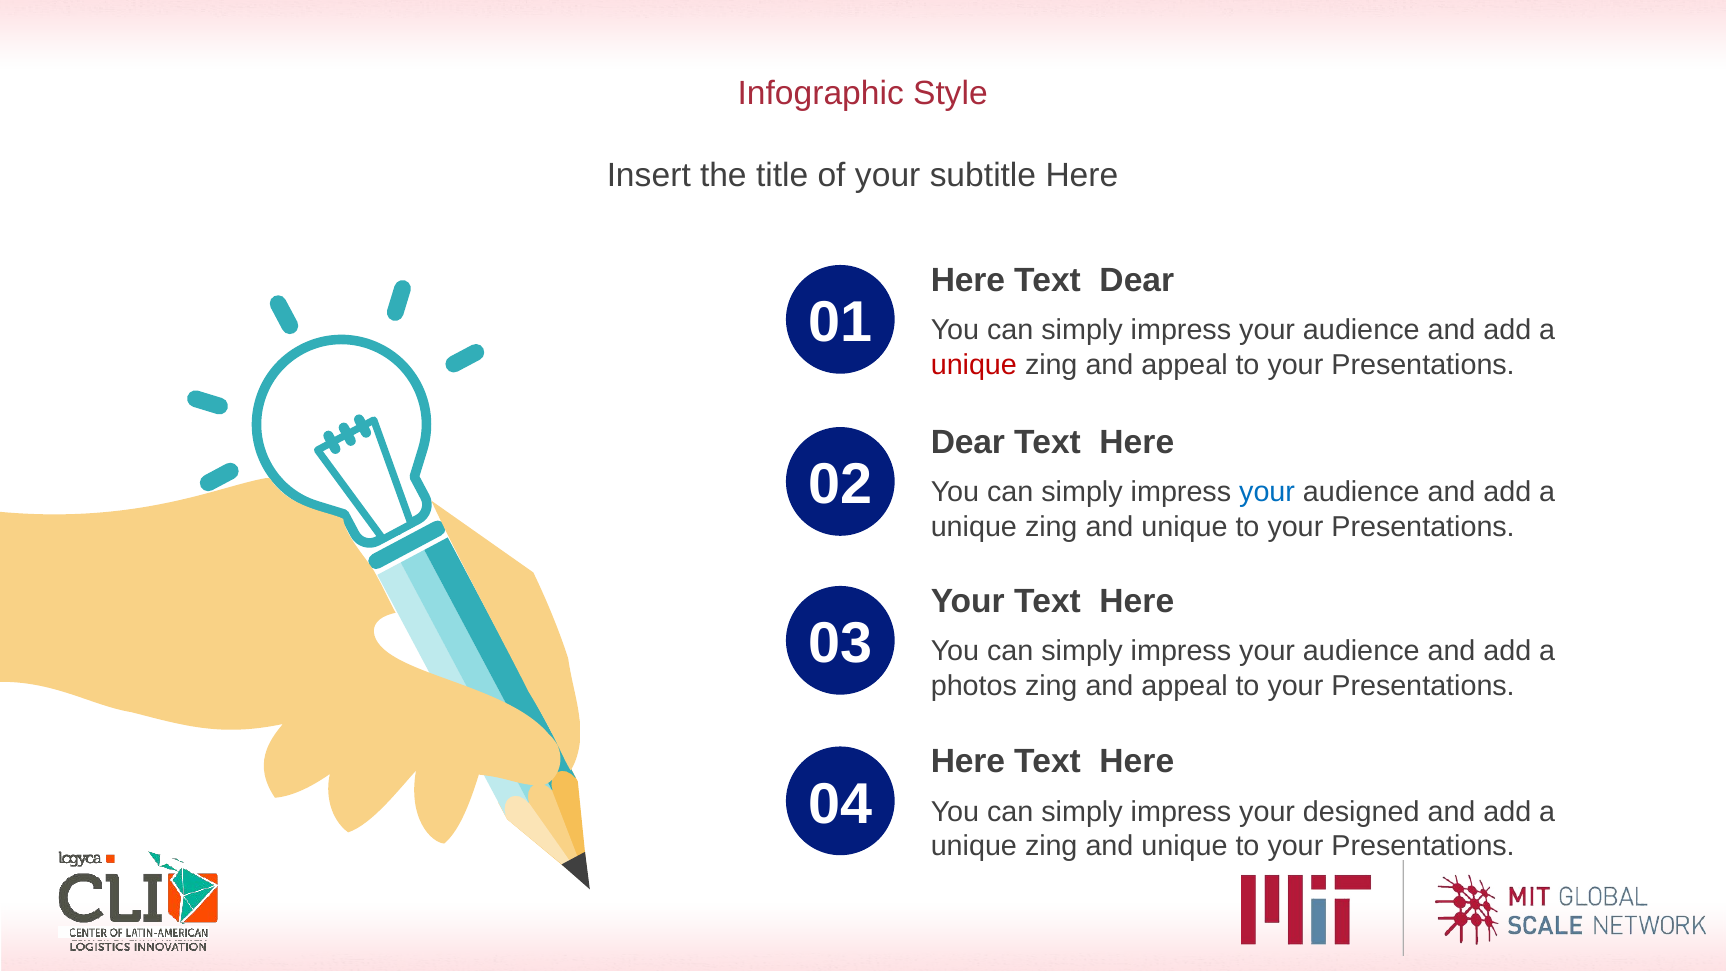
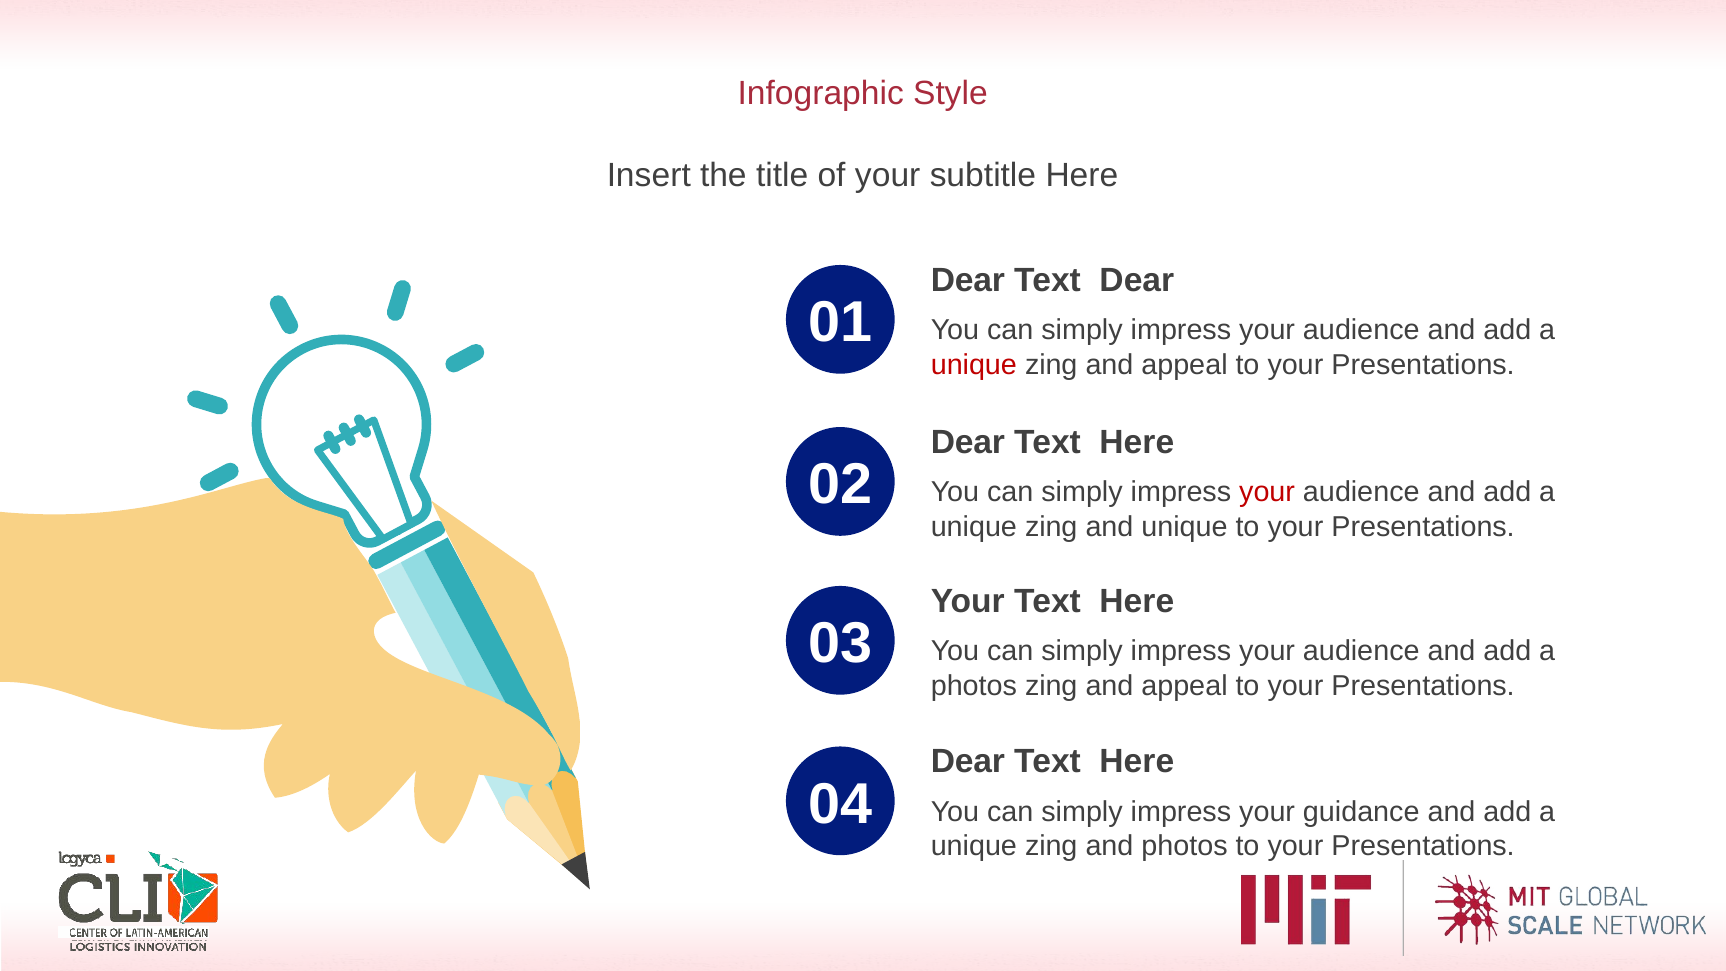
Here: Here -> Dear (968, 280)
your colour: blue -> red (1267, 492)
Here: Here -> Dear (968, 761)
designed: designed -> guidance (1361, 812)
unique: unique -> photos (1184, 846)
